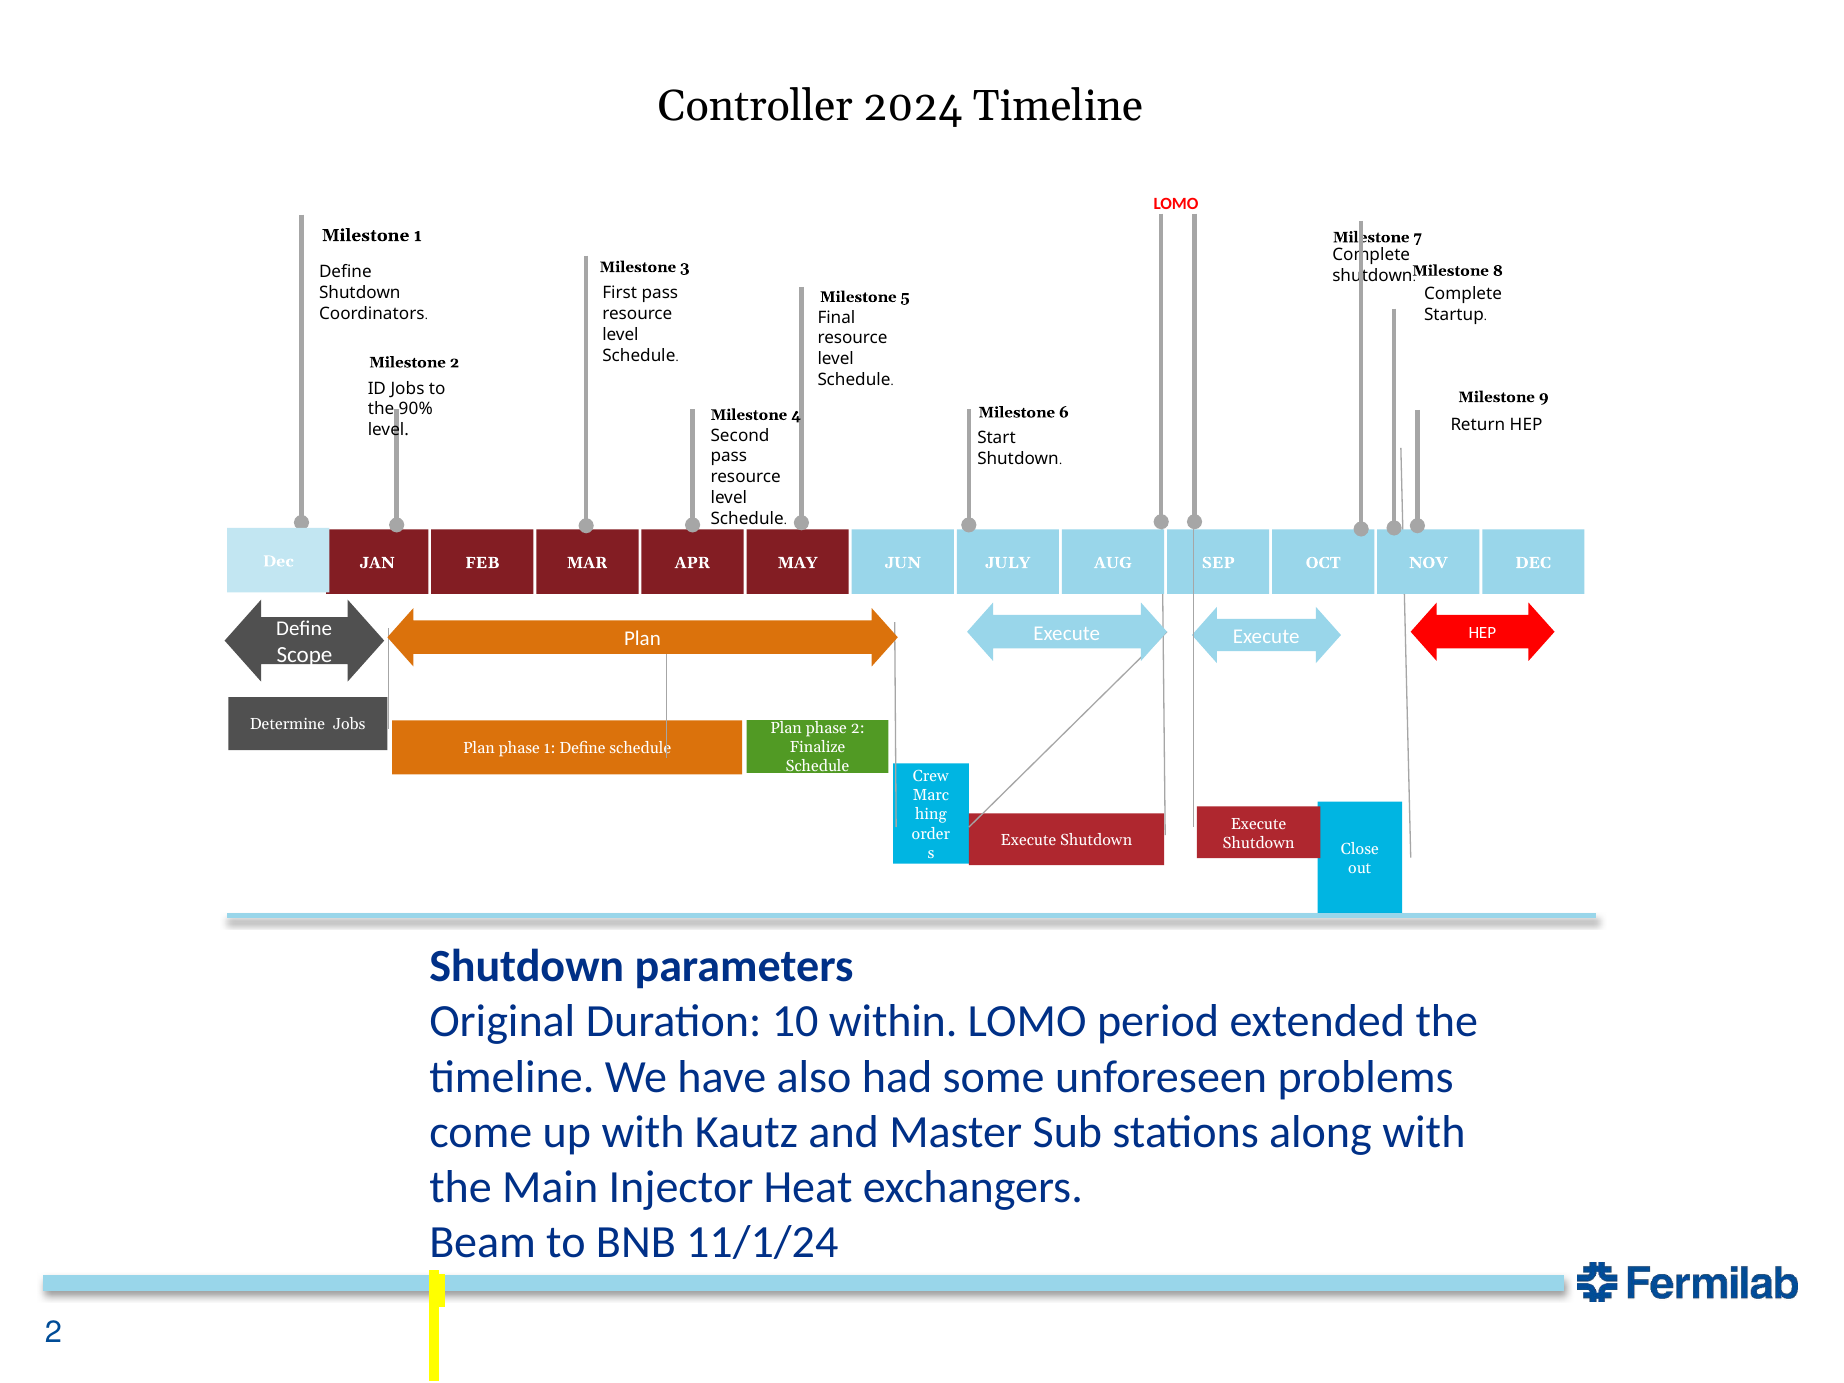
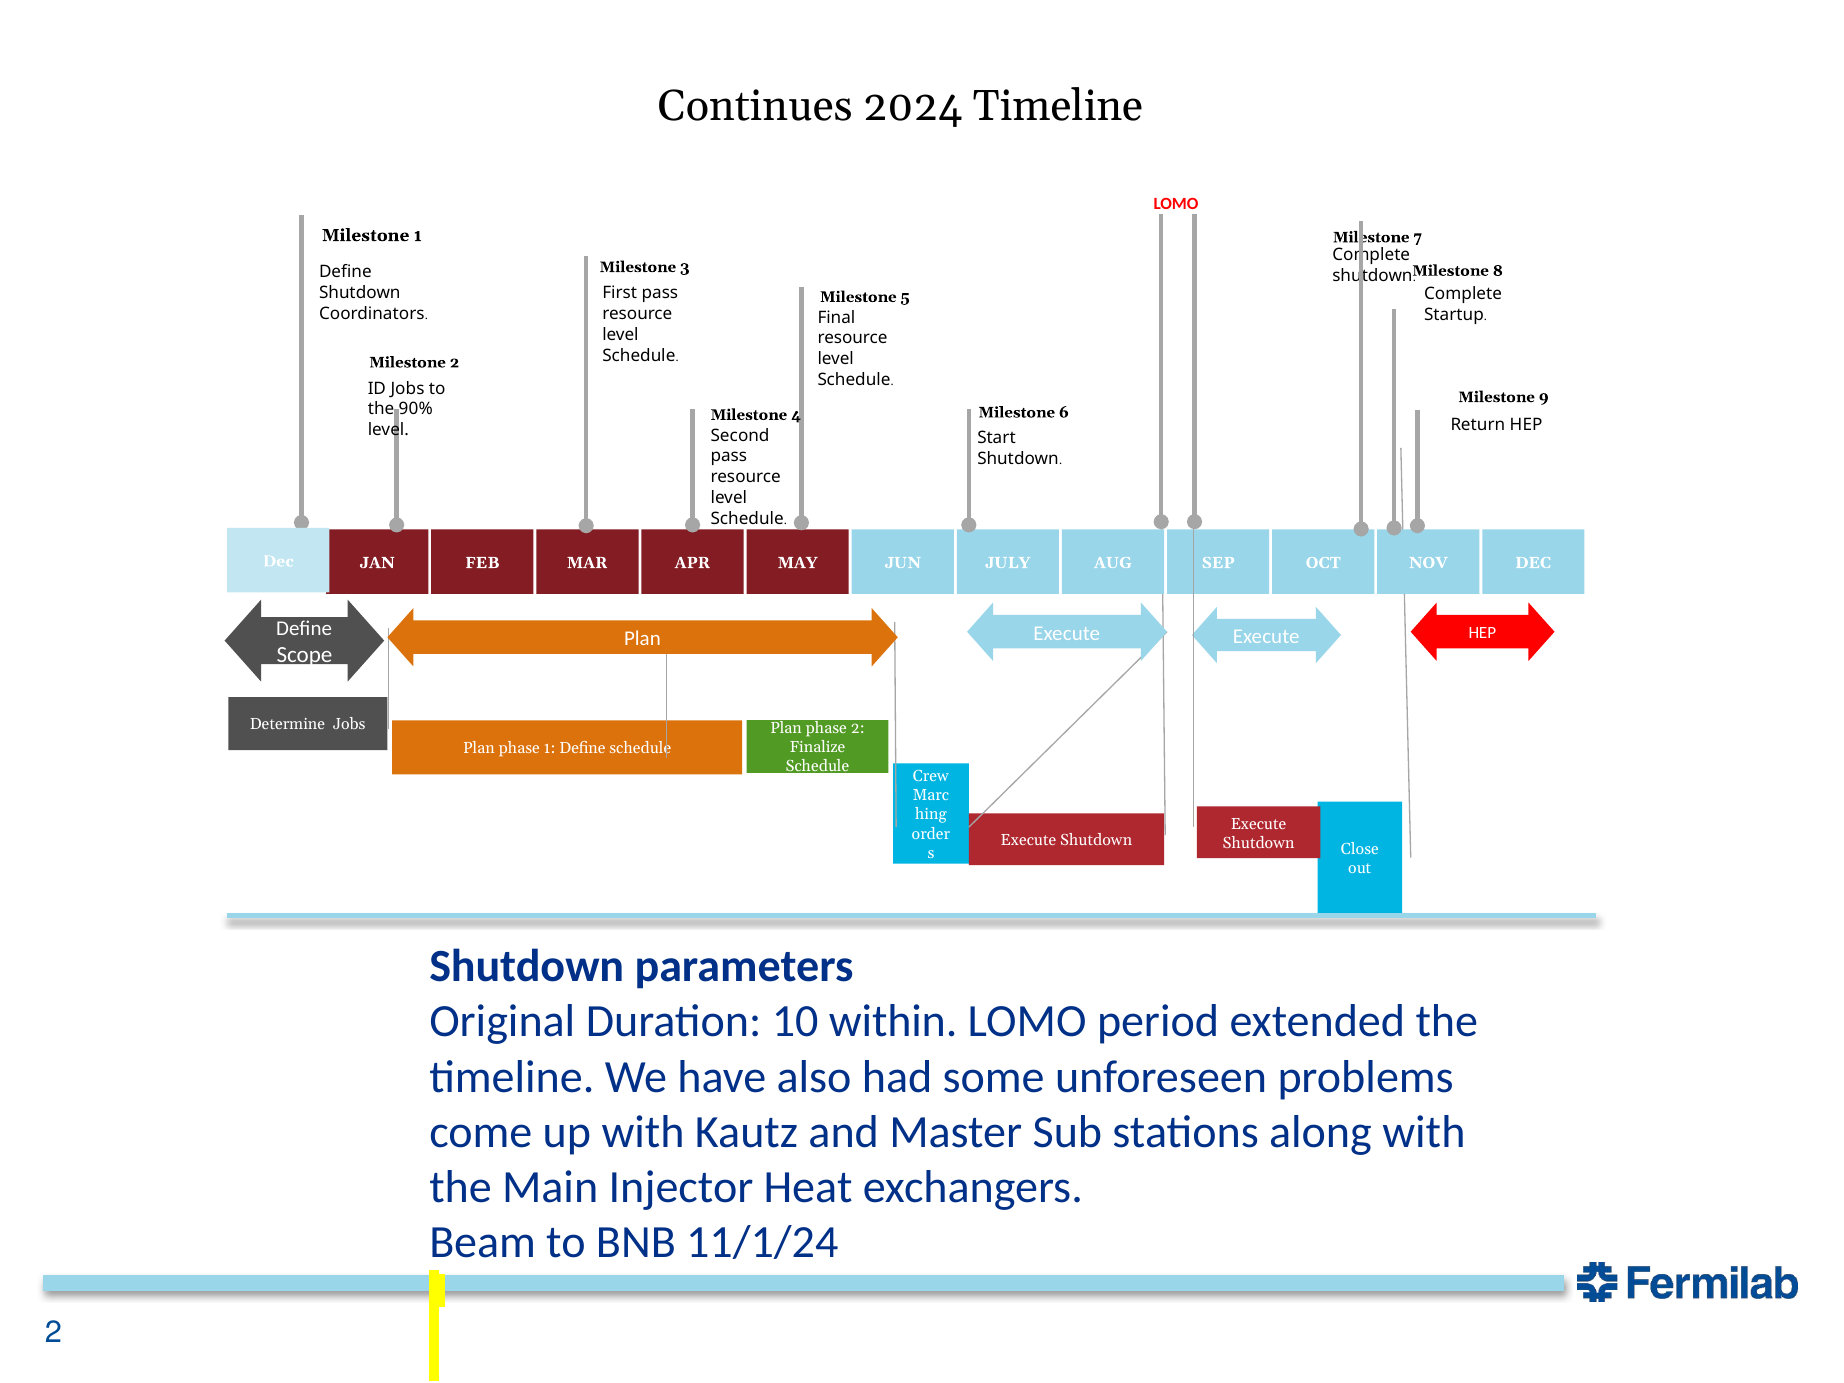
Controller: Controller -> Continues (755, 106)
